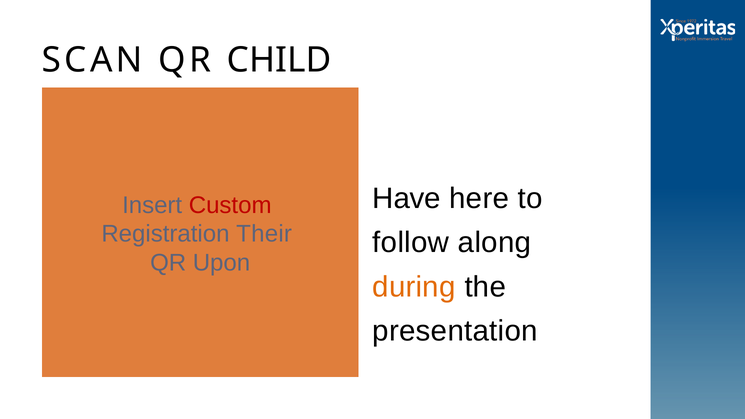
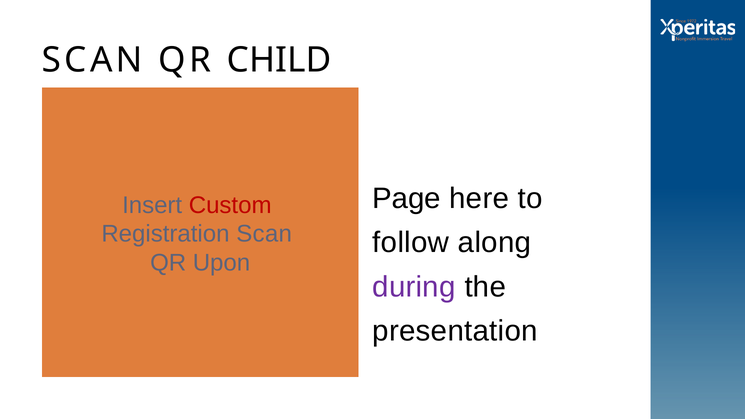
Have: Have -> Page (407, 198)
Registration Their: Their -> Scan (264, 234)
during colour: orange -> purple (414, 287)
